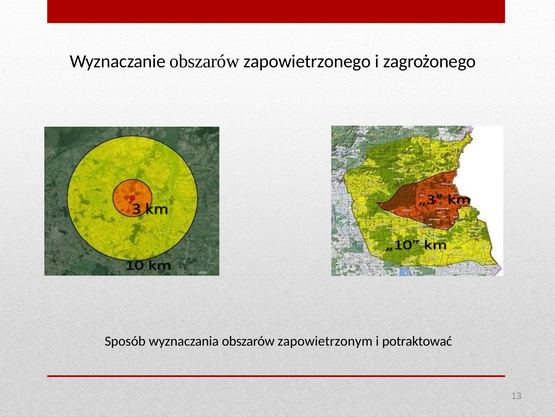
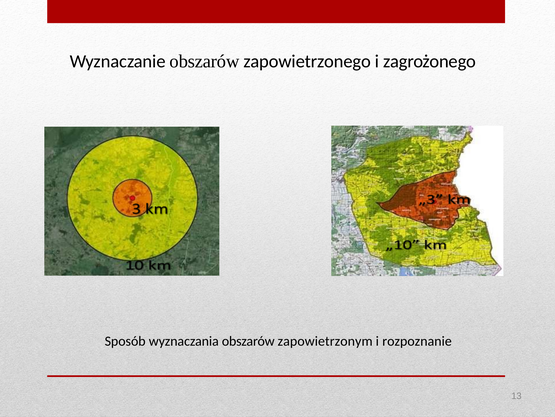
potraktować: potraktować -> rozpoznanie (417, 341)
